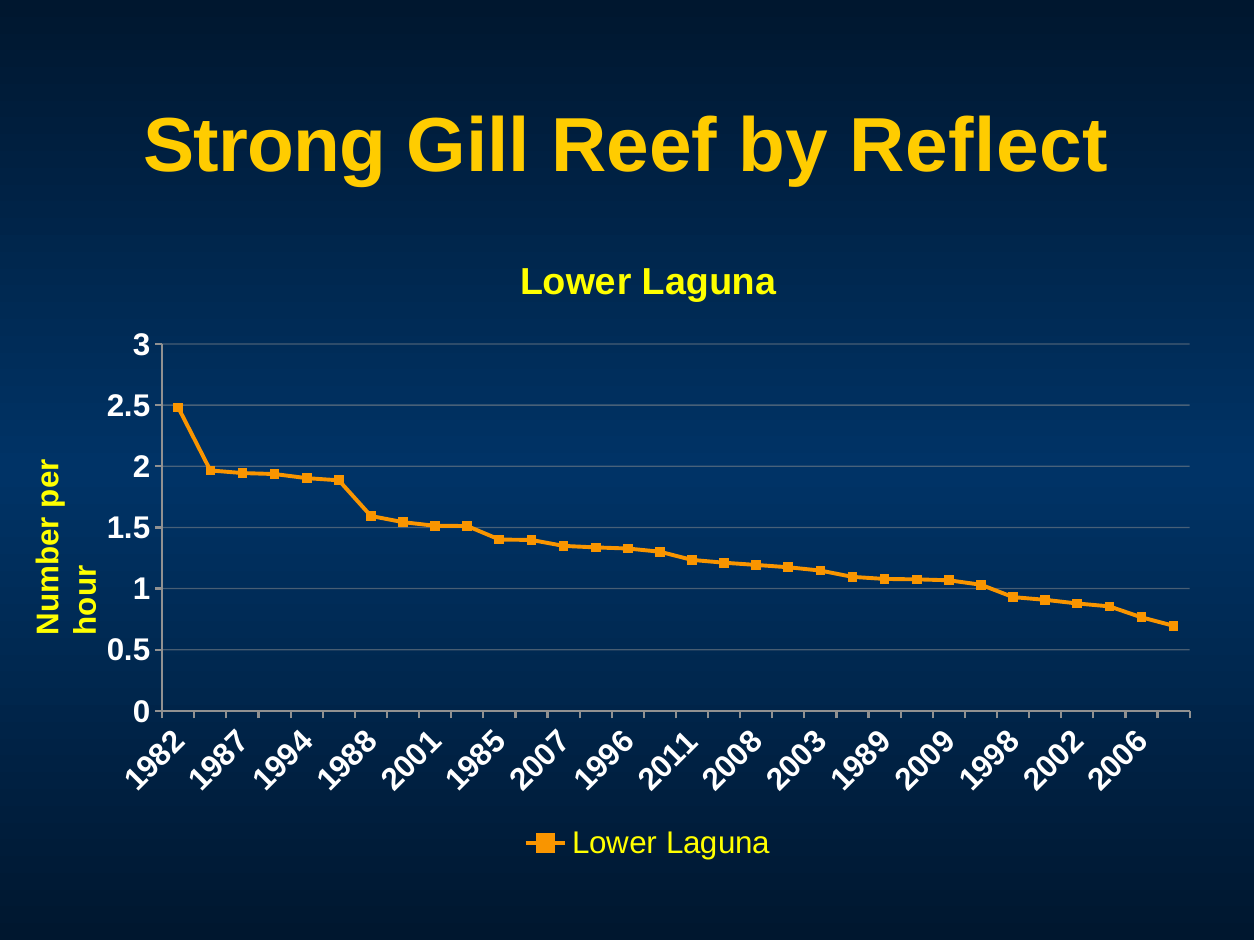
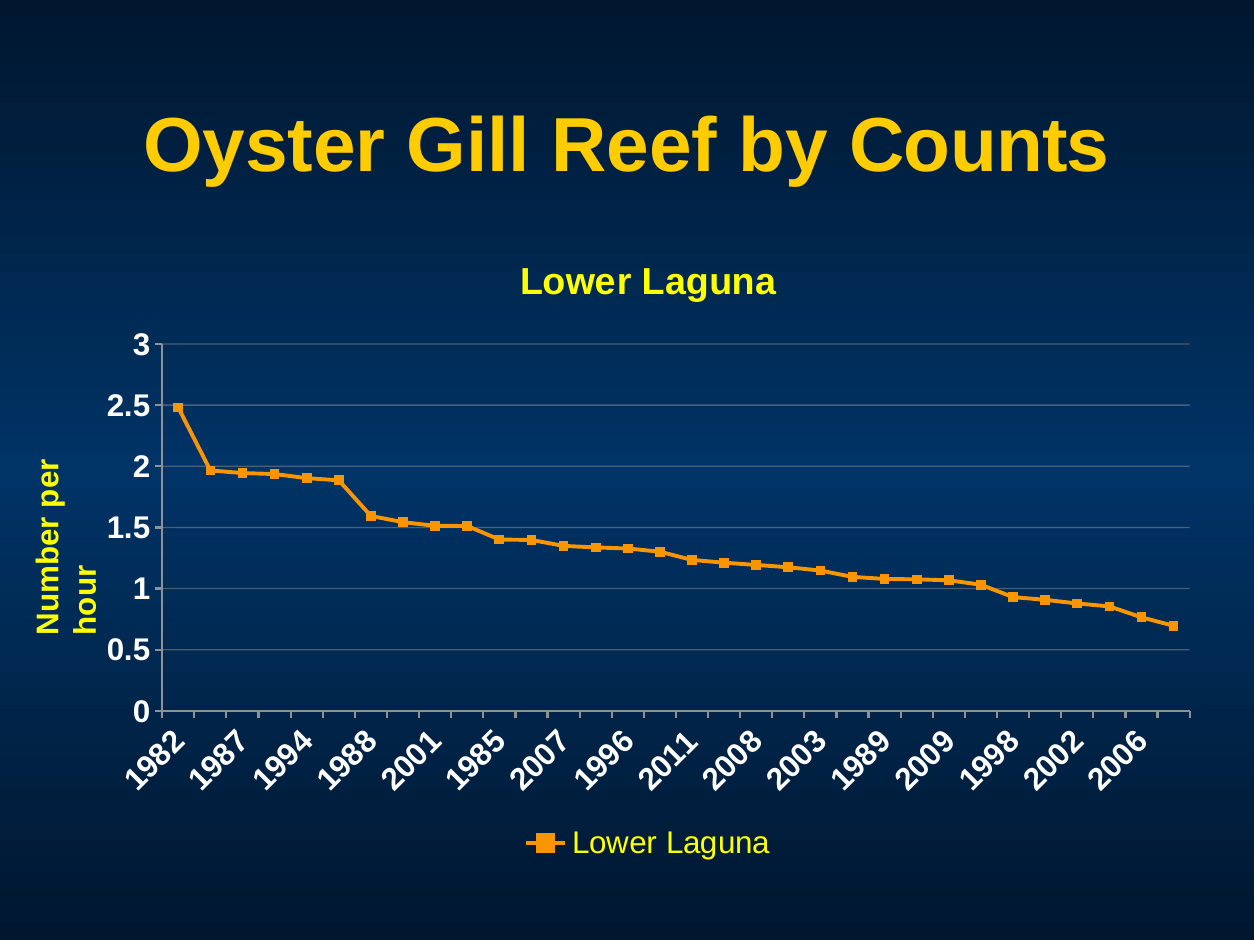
Strong: Strong -> Oyster (265, 146)
Reflect: Reflect -> Counts (979, 146)
